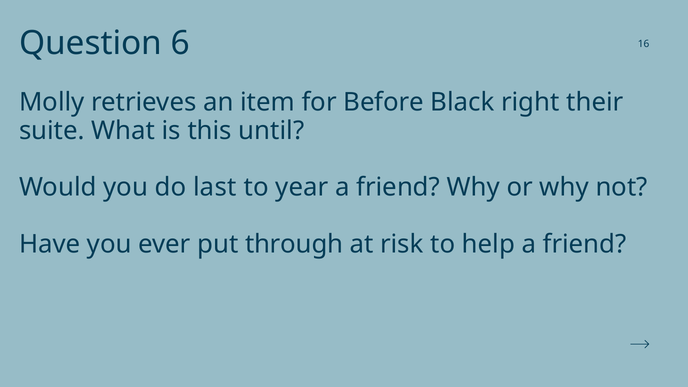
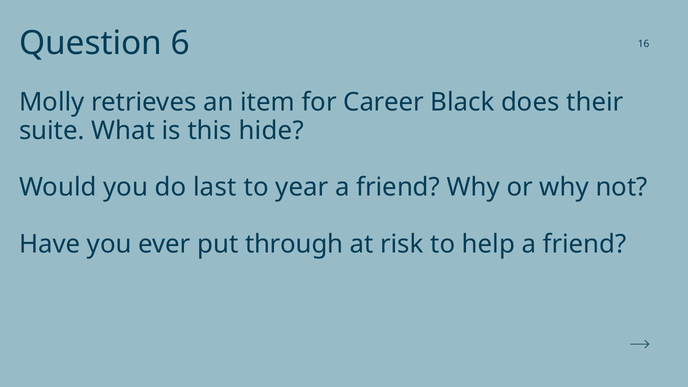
Before: Before -> Career (384, 102)
right: right -> does (530, 102)
until: until -> hide (271, 131)
